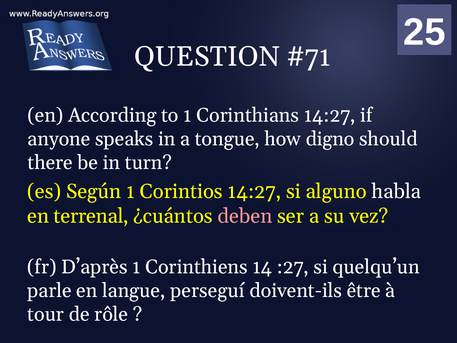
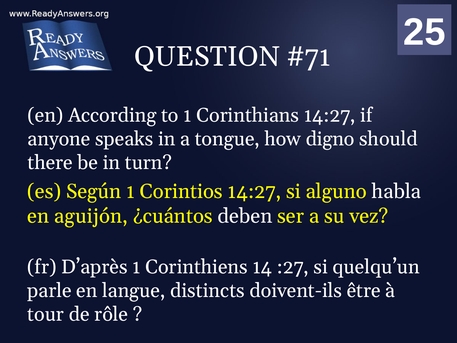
terrenal: terrenal -> aguijón (91, 216)
deben colour: pink -> white (245, 216)
perseguí: perseguí -> distincts (207, 290)
